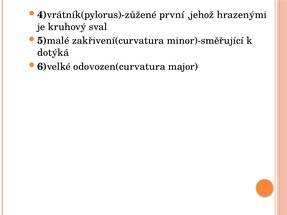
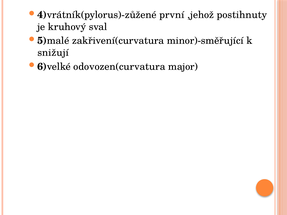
hrazenými: hrazenými -> postihnuty (242, 15)
dotýká: dotýká -> snižují (53, 53)
